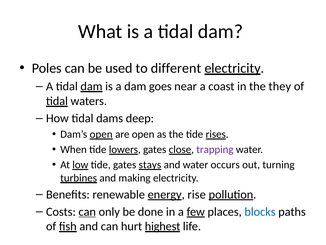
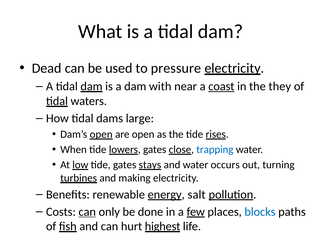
Poles: Poles -> Dead (47, 68)
different: different -> pressure (176, 68)
goes: goes -> with (160, 86)
coast underline: none -> present (221, 86)
deep: deep -> large (140, 118)
trapping colour: purple -> blue (215, 149)
rise: rise -> salt (197, 194)
